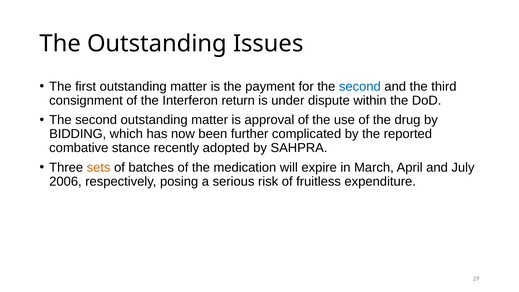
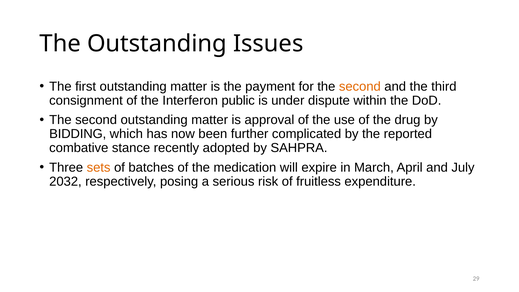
second colour: blue -> orange (360, 87)
return: return -> public (238, 101)
2006: 2006 -> 2032 (65, 181)
